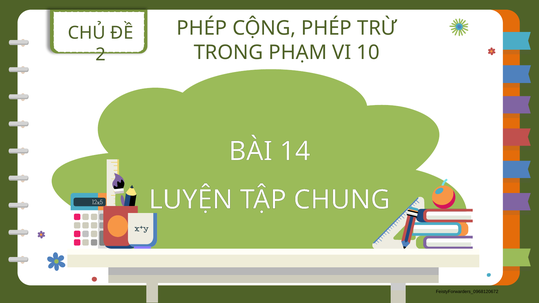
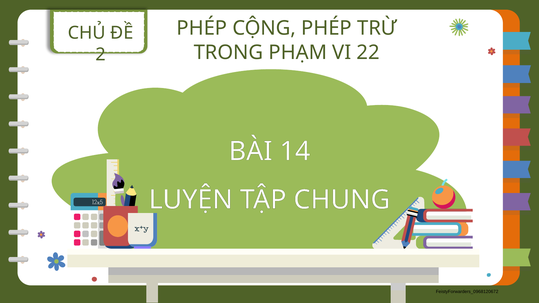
10: 10 -> 22 (368, 53)
